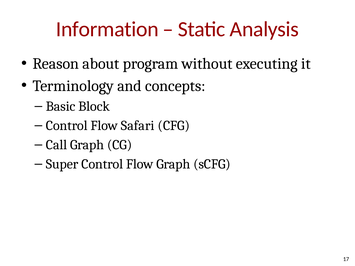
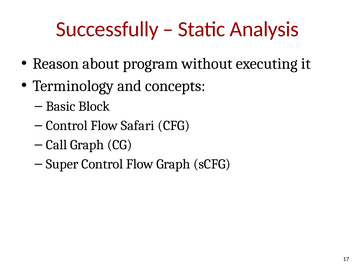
Information: Information -> Successfully (107, 29)
